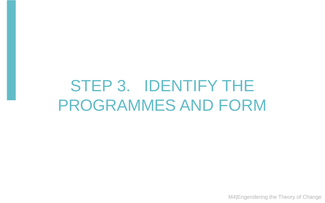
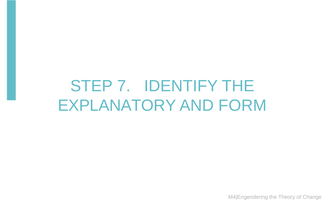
3: 3 -> 7 (124, 86)
PROGRAMMES: PROGRAMMES -> EXPLANATORY (117, 106)
